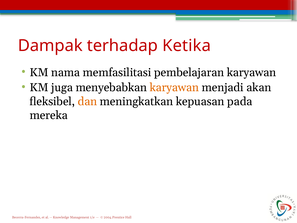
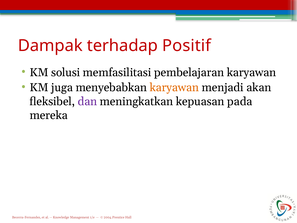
Ketika: Ketika -> Positif (187, 46)
nama: nama -> solusi (66, 72)
dan colour: orange -> purple (87, 101)
